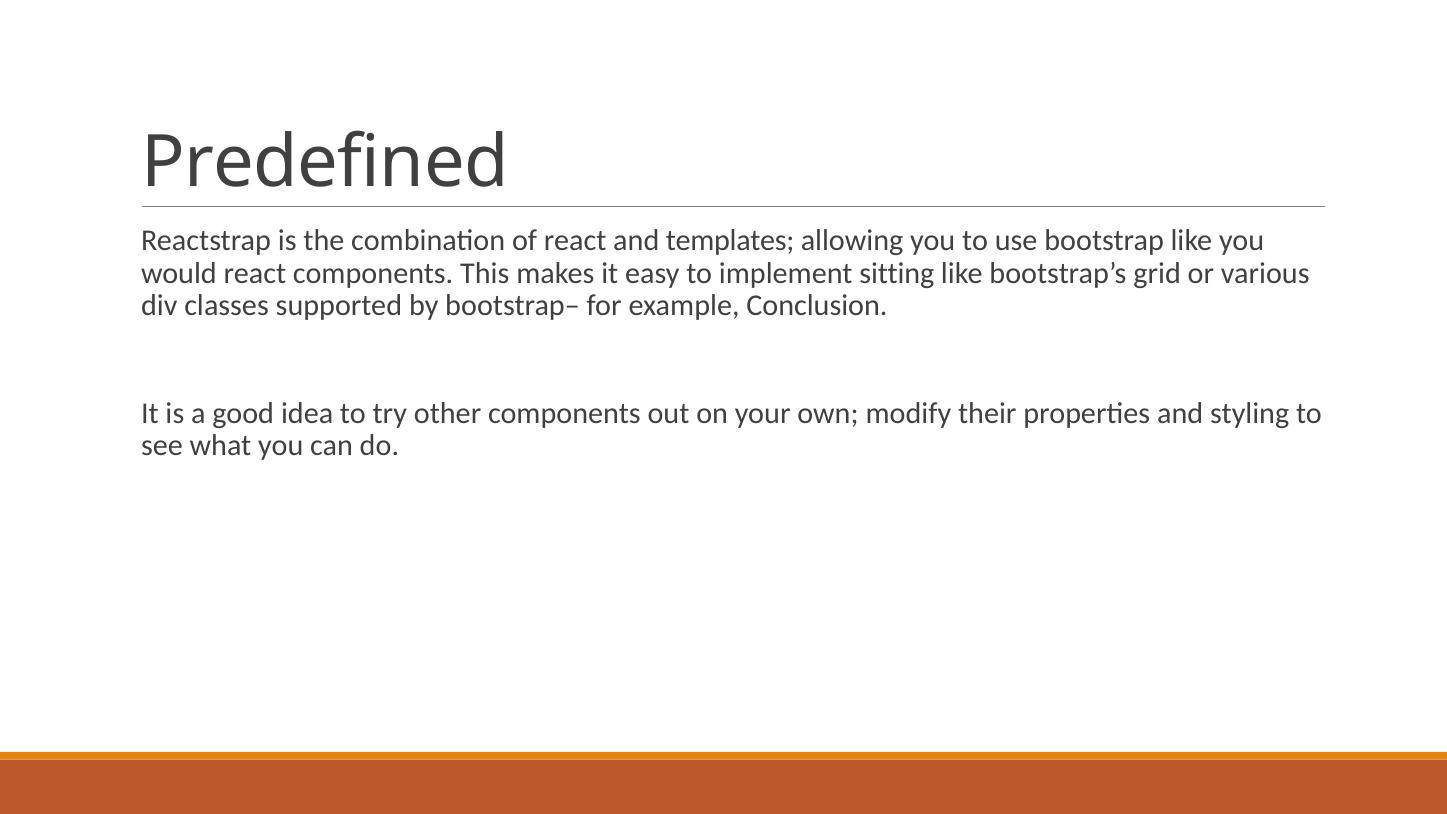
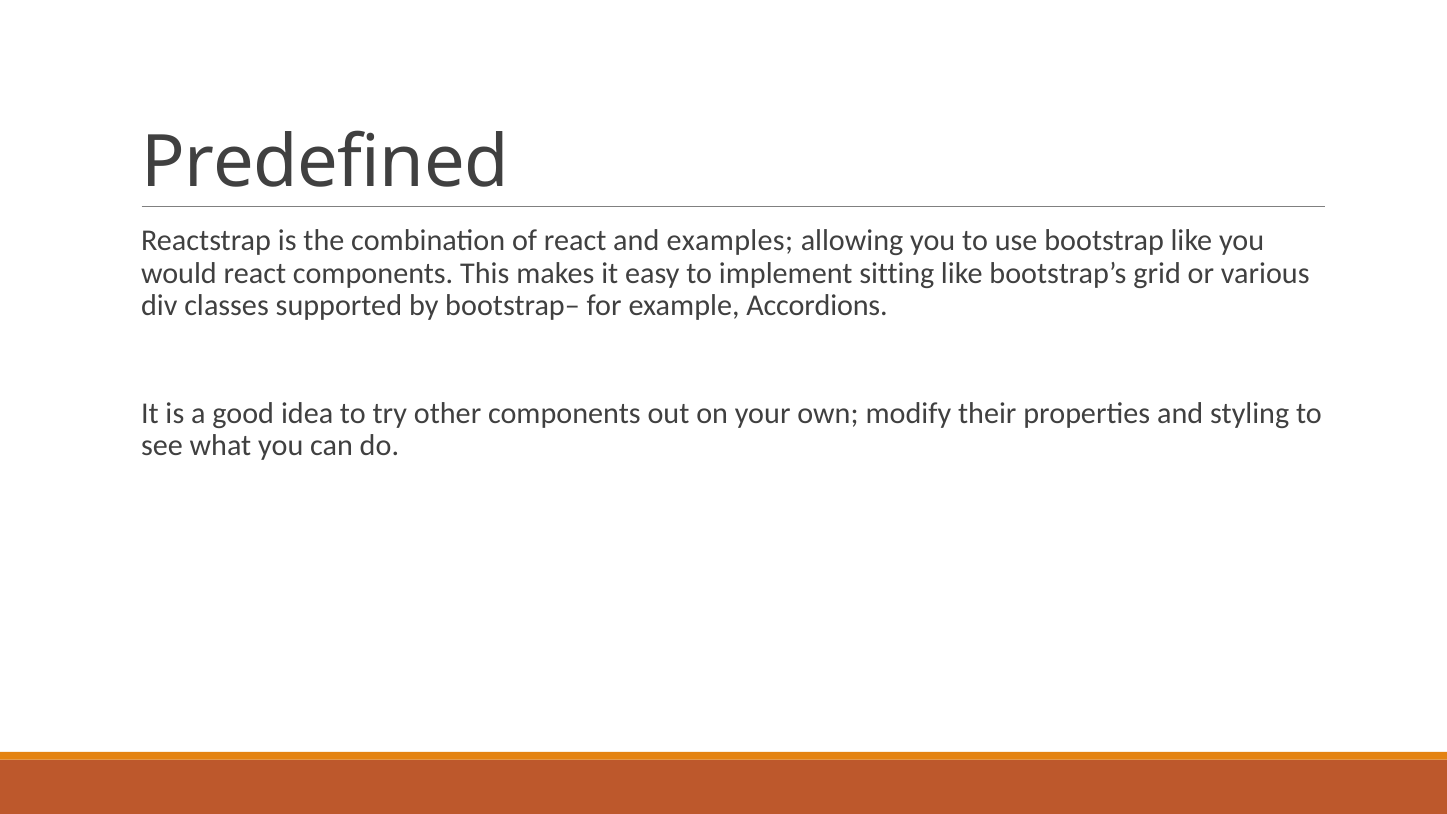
templates: templates -> examples (730, 241)
Conclusion: Conclusion -> Accordions (817, 306)
